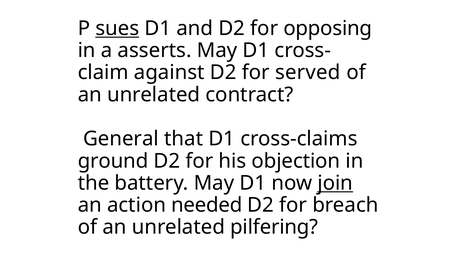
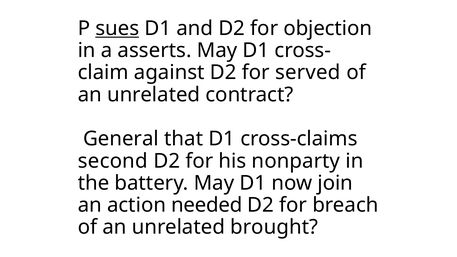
opposing: opposing -> objection (328, 28)
ground: ground -> second (113, 161)
objection: objection -> nonparty (296, 161)
join underline: present -> none (335, 183)
pilfering: pilfering -> brought (274, 227)
